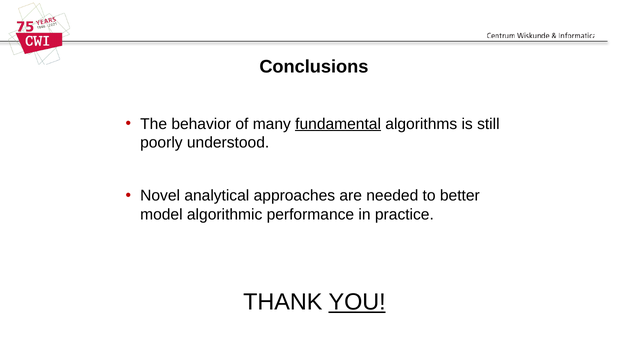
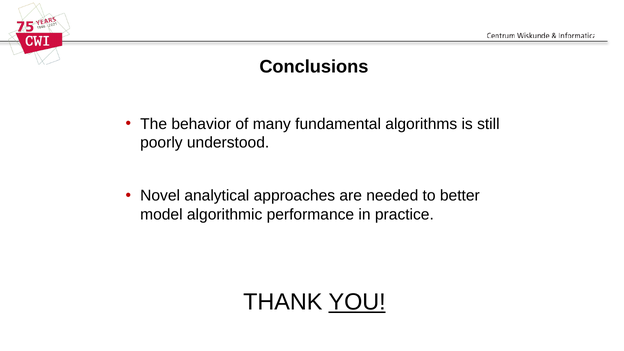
fundamental underline: present -> none (338, 124)
